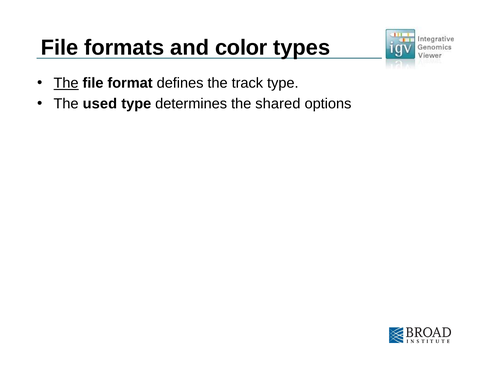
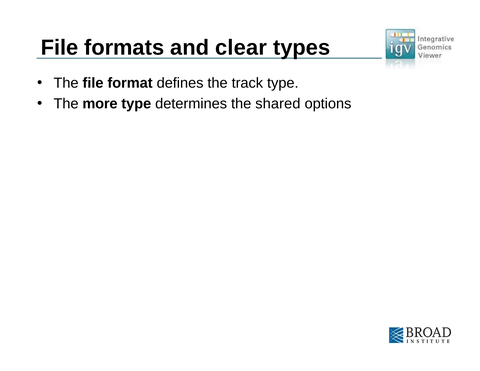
color: color -> clear (241, 48)
The underline: present -> none (66, 83)
used: used -> more (100, 104)
